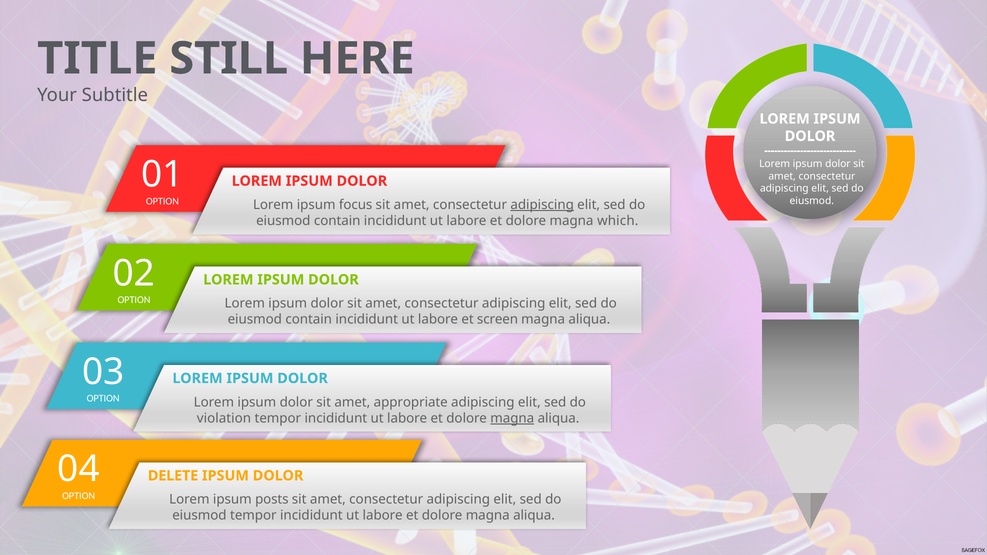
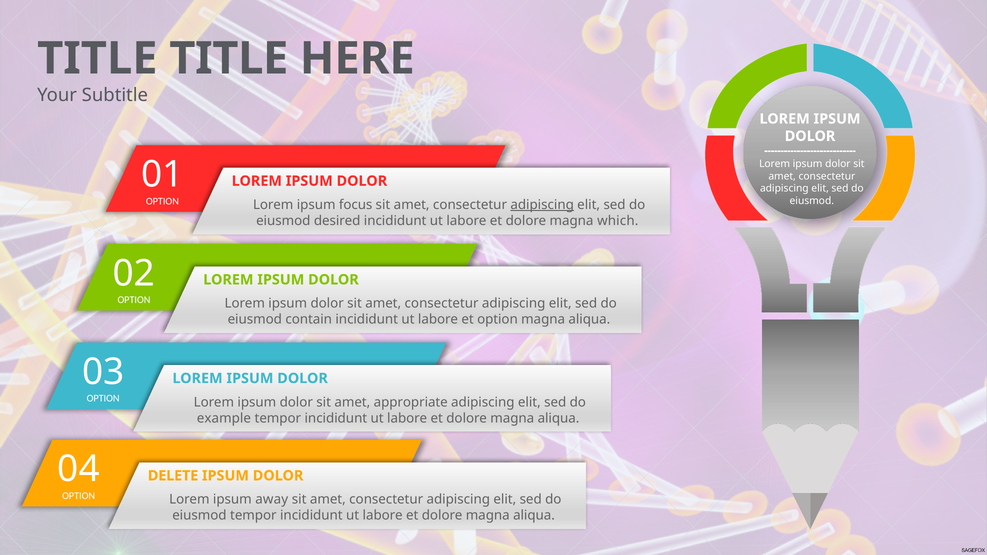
STILL: STILL -> TITLE (229, 59)
contain: contain -> desired (337, 221)
et screen: screen -> option (497, 320)
violation: violation -> example (224, 418)
magna underline: present -> none (512, 418)
posts: posts -> away (272, 500)
